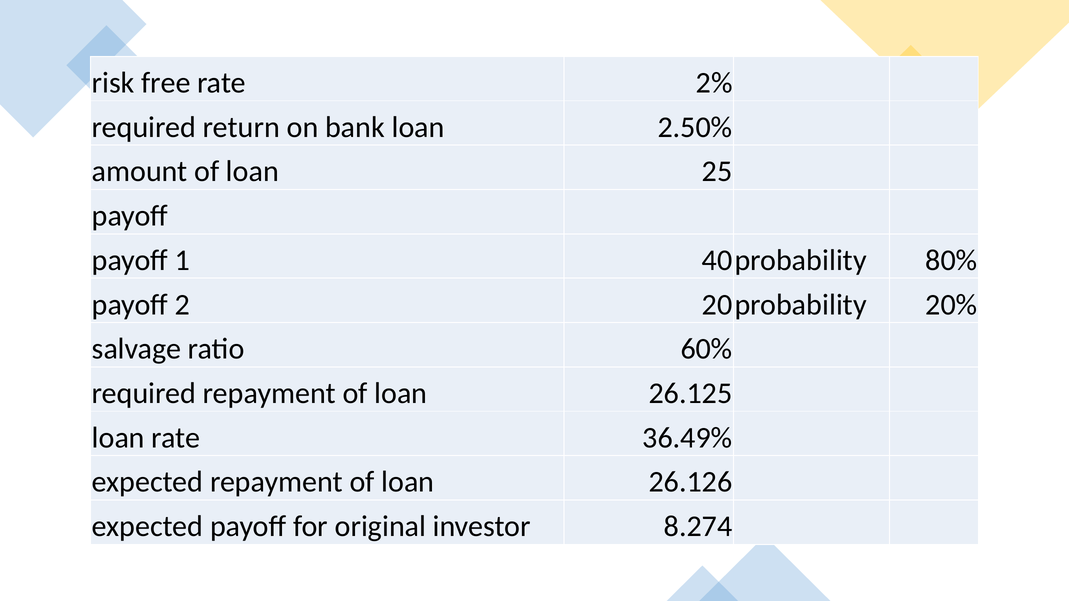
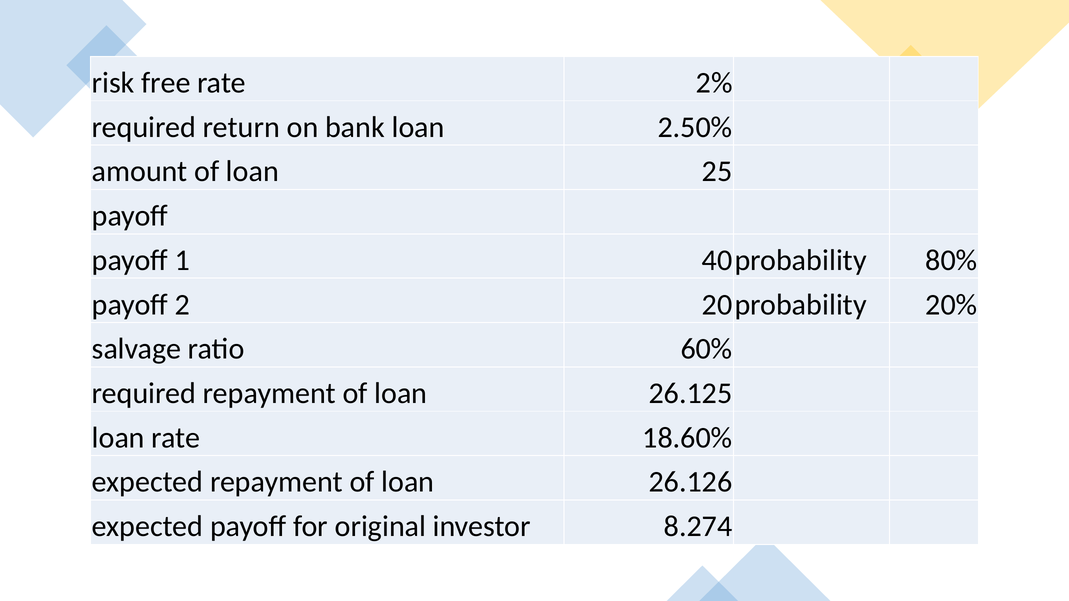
36.49%: 36.49% -> 18.60% (687, 438)
